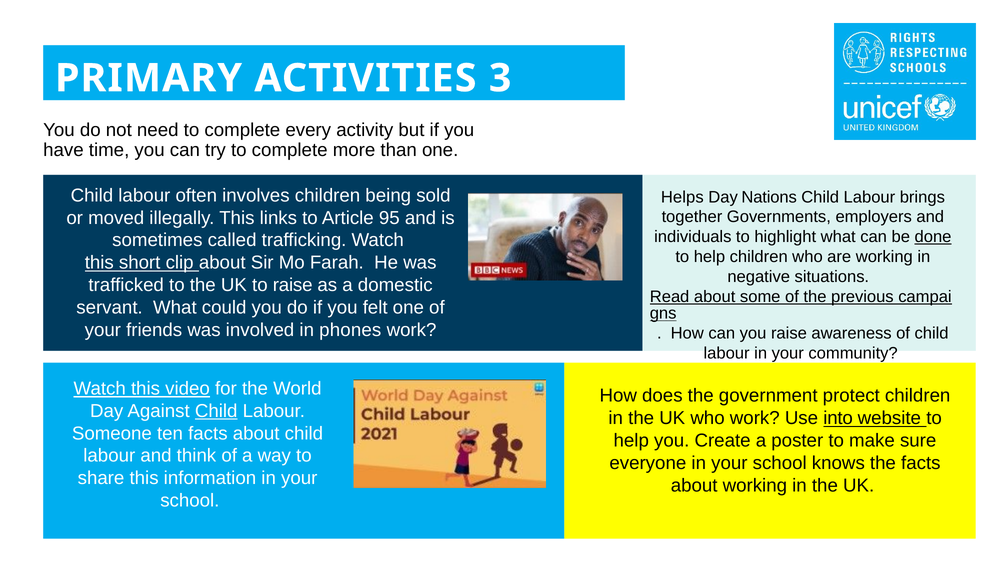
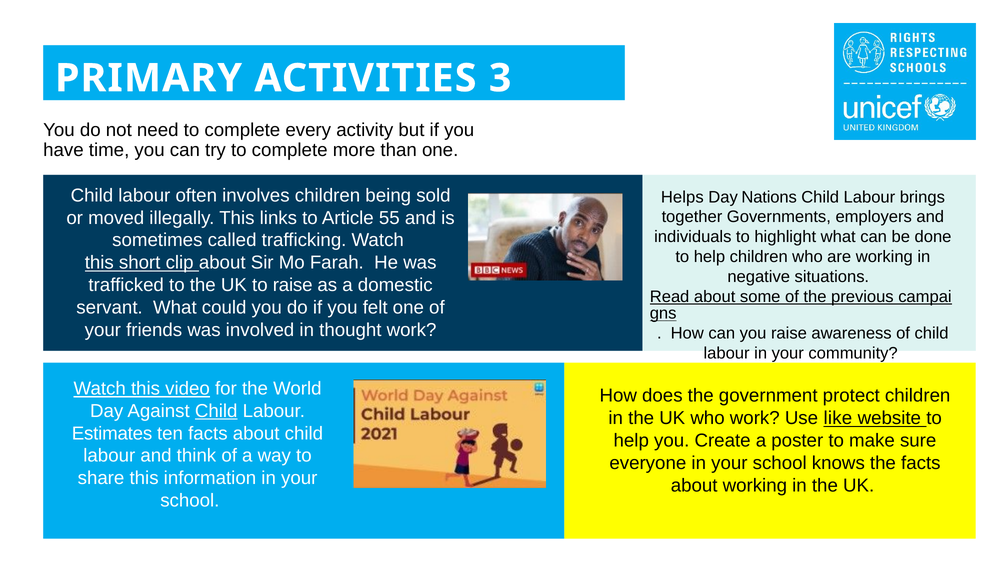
95: 95 -> 55 (389, 218)
done underline: present -> none (933, 237)
phones: phones -> thought (350, 330)
into: into -> like (838, 418)
Someone: Someone -> Estimates (112, 433)
